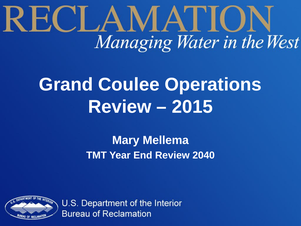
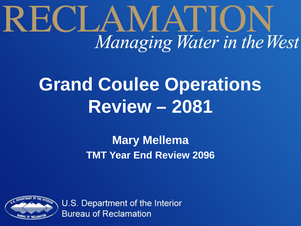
2015: 2015 -> 2081 (192, 107)
2040: 2040 -> 2096 (204, 155)
